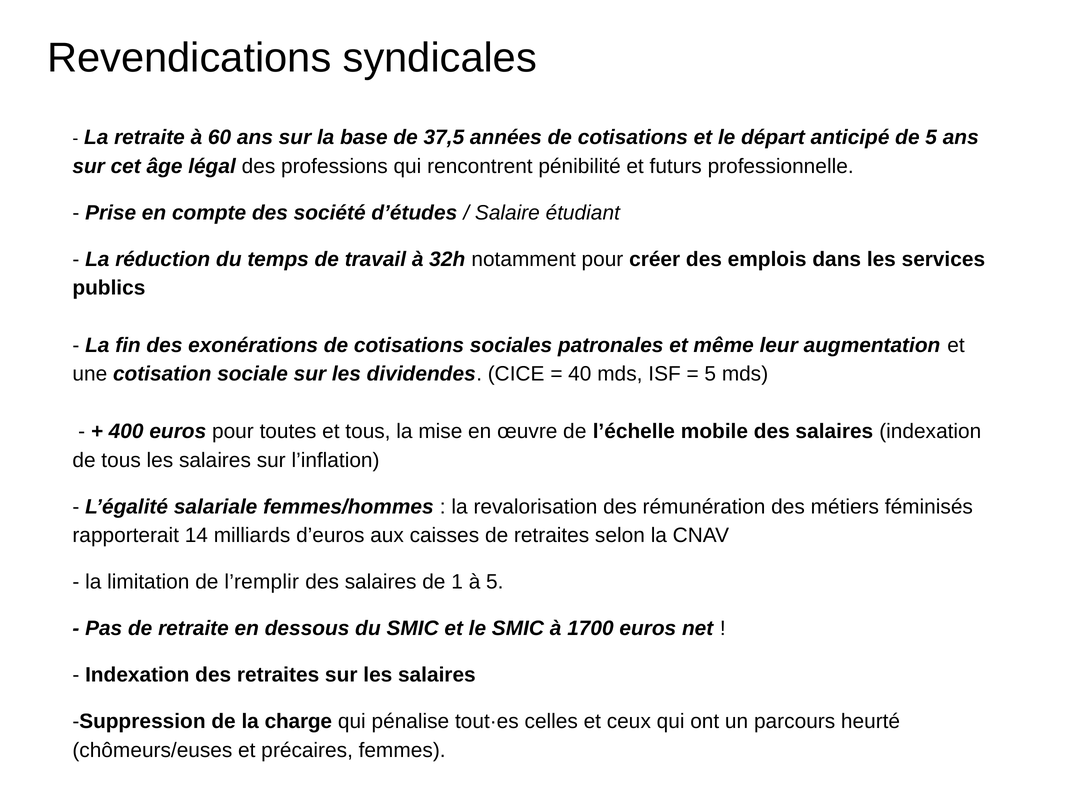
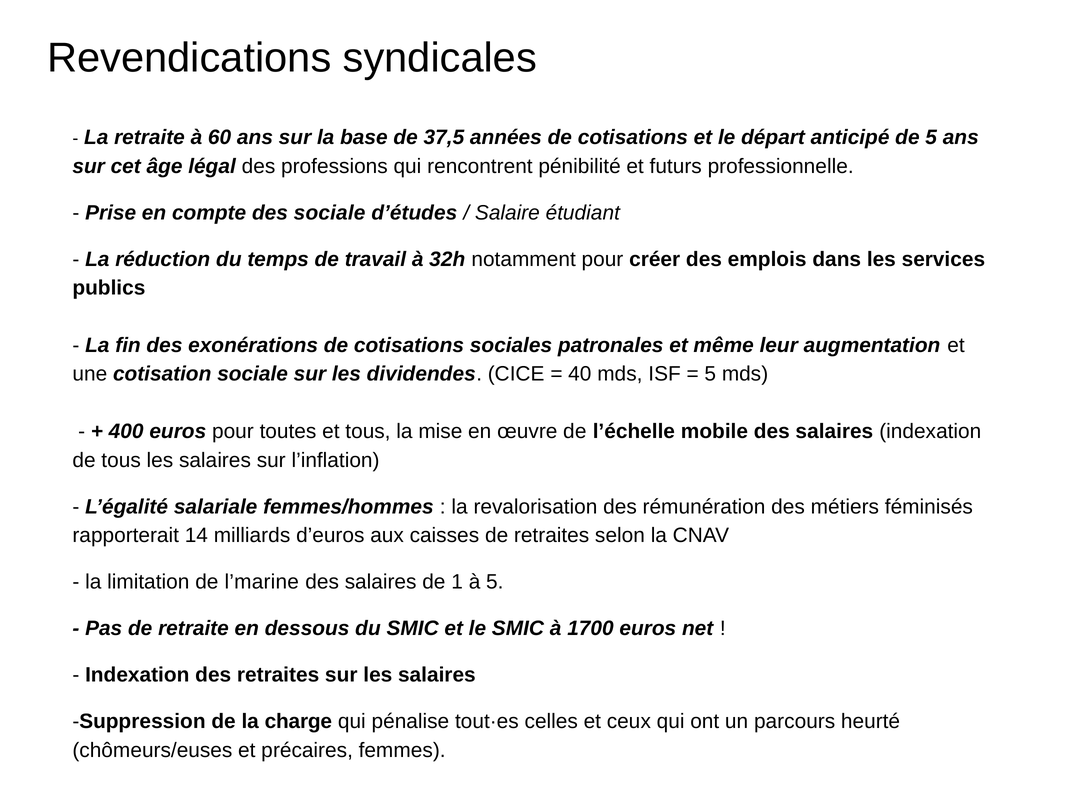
des société: société -> sociale (330, 213)
l’remplir: l’remplir -> l’marine (262, 582)
